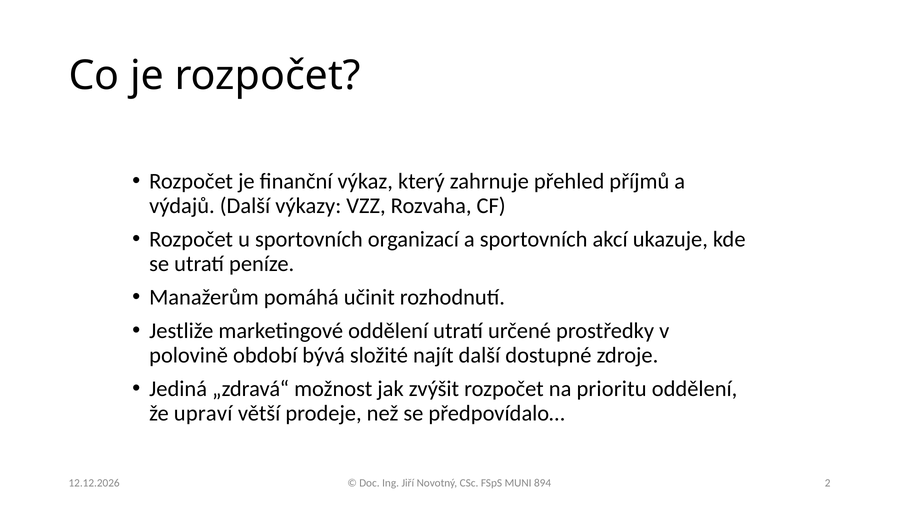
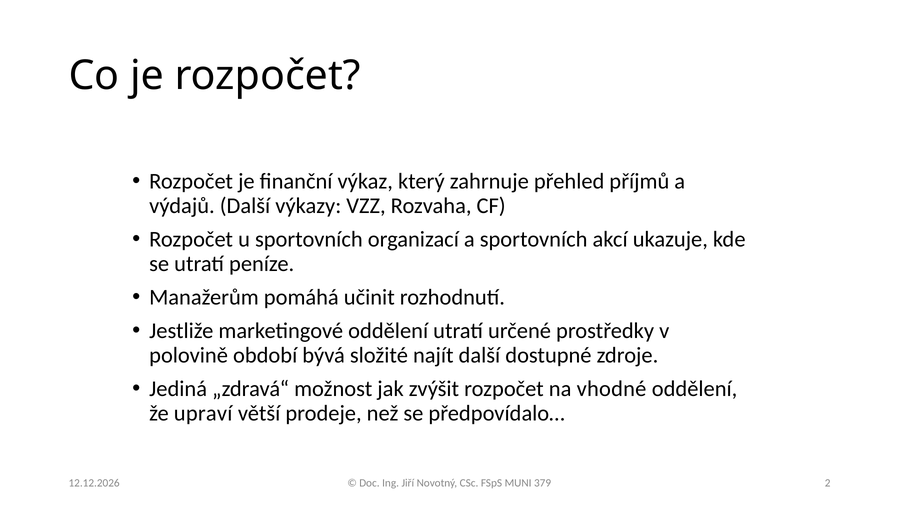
prioritu: prioritu -> vhodné (612, 389)
894: 894 -> 379 (543, 483)
